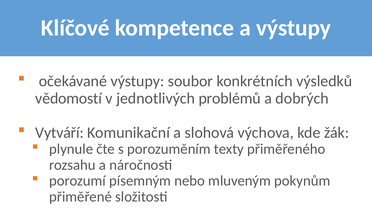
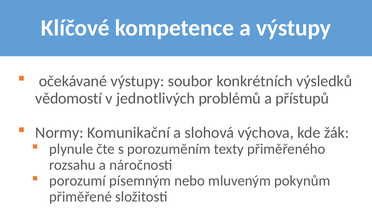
dobrých: dobrých -> přístupů (302, 98)
Vytváří: Vytváří -> Normy (59, 133)
